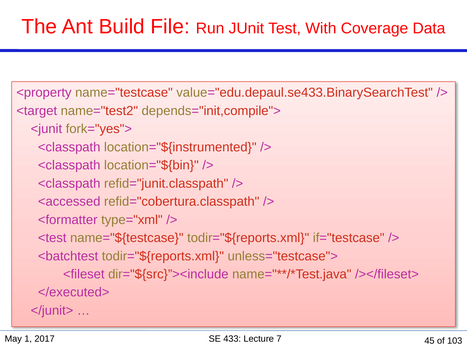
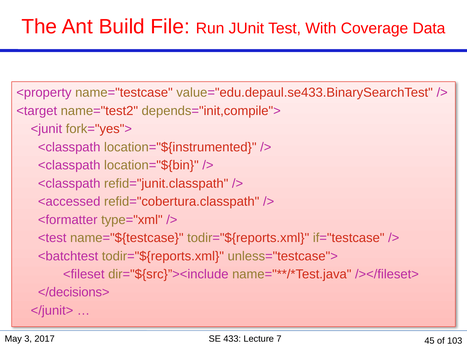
</executed>: </executed> -> </decisions> (74, 293)
1: 1 -> 3 (28, 339)
